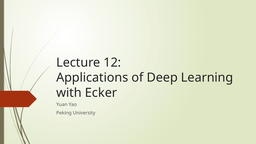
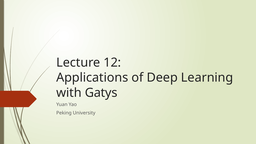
Ecker: Ecker -> Gatys (101, 93)
